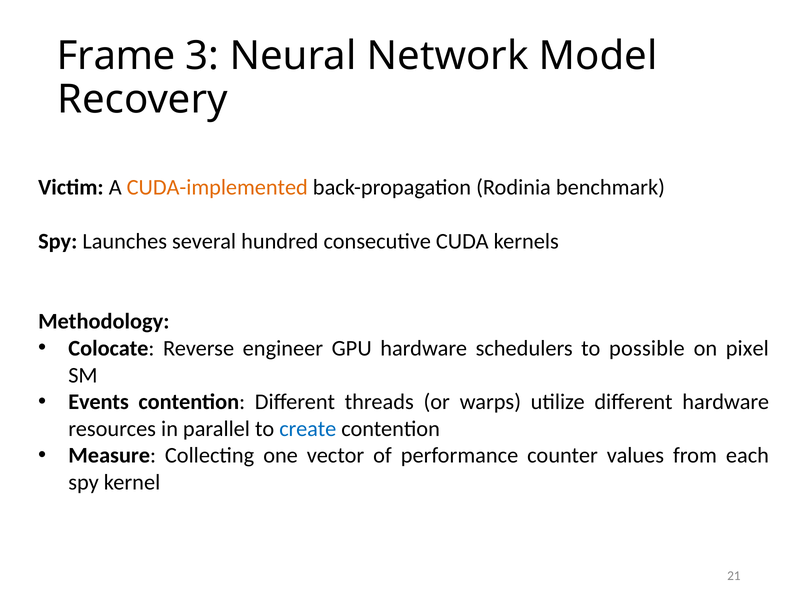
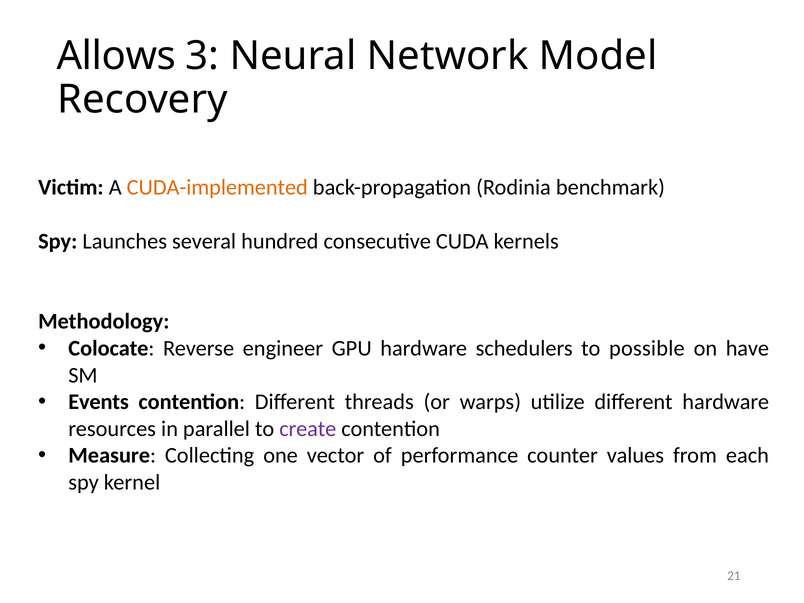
Frame: Frame -> Allows (116, 56)
pixel: pixel -> have (747, 348)
create colour: blue -> purple (308, 429)
